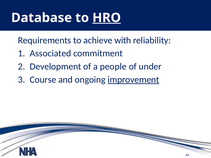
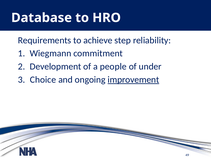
HRO underline: present -> none (107, 18)
with: with -> step (123, 40)
Associated: Associated -> Wiegmann (51, 53)
Course: Course -> Choice (43, 80)
